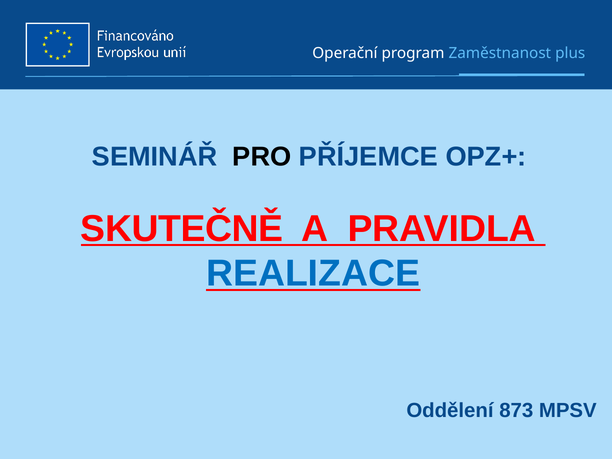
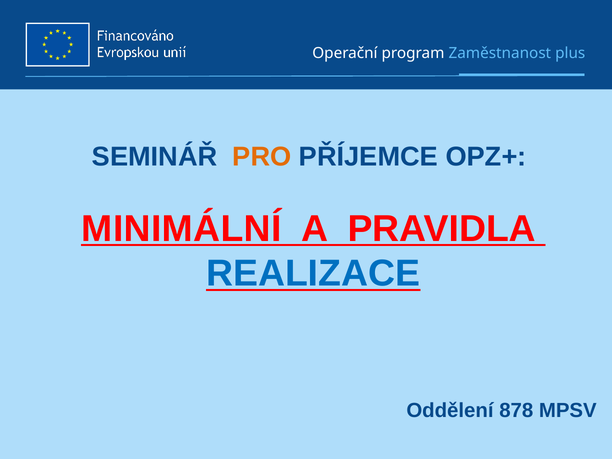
PRO colour: black -> orange (262, 157)
SKUTEČNĚ: SKUTEČNĚ -> MINIMÁLNÍ (182, 229)
873: 873 -> 878 (516, 410)
